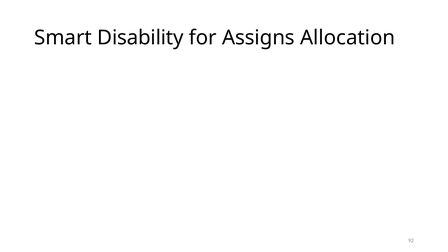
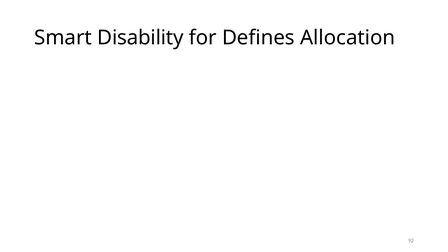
Assigns: Assigns -> Defines (258, 38)
